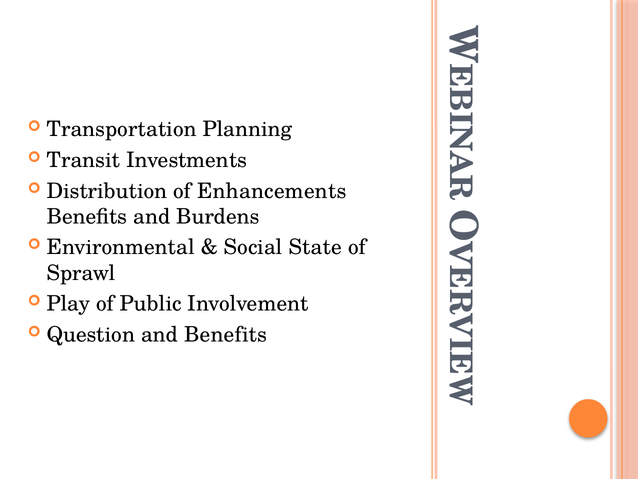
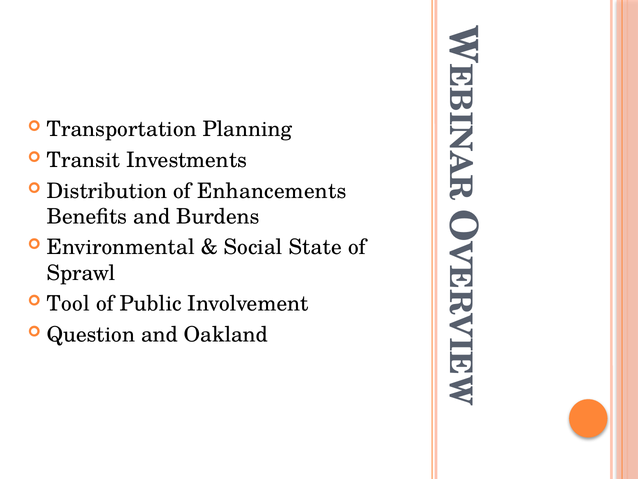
Play: Play -> Tool (68, 304)
and Benefits: Benefits -> Oakland (226, 334)
